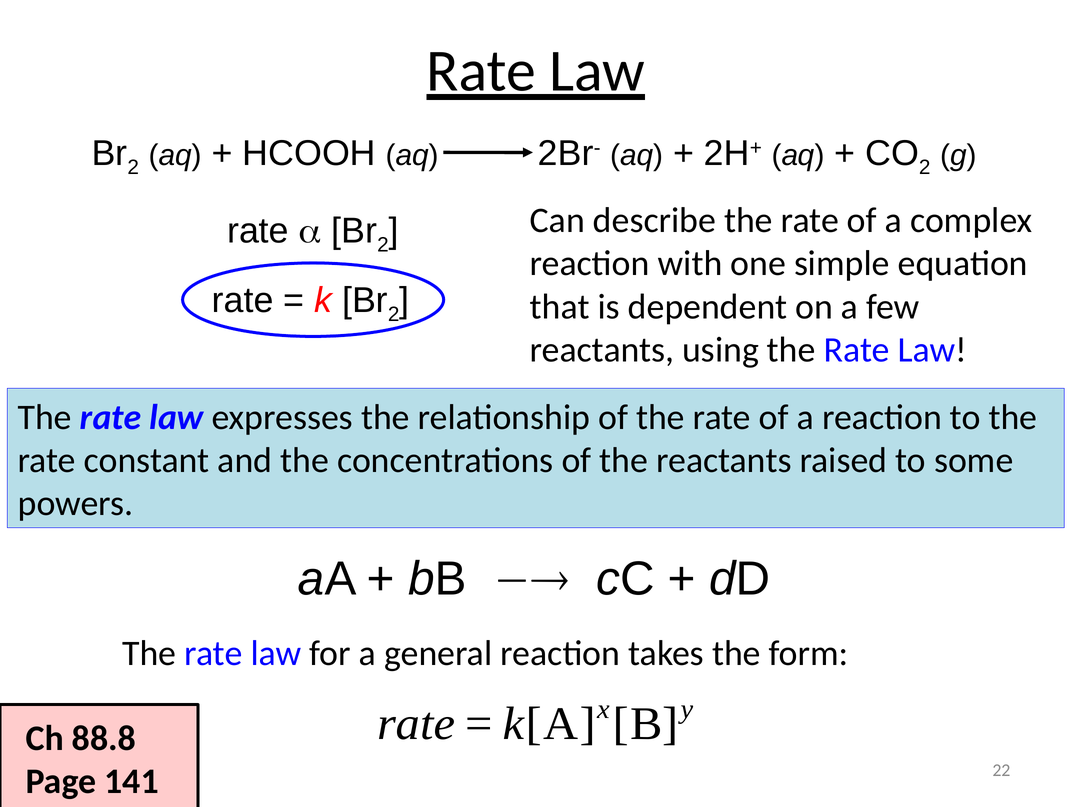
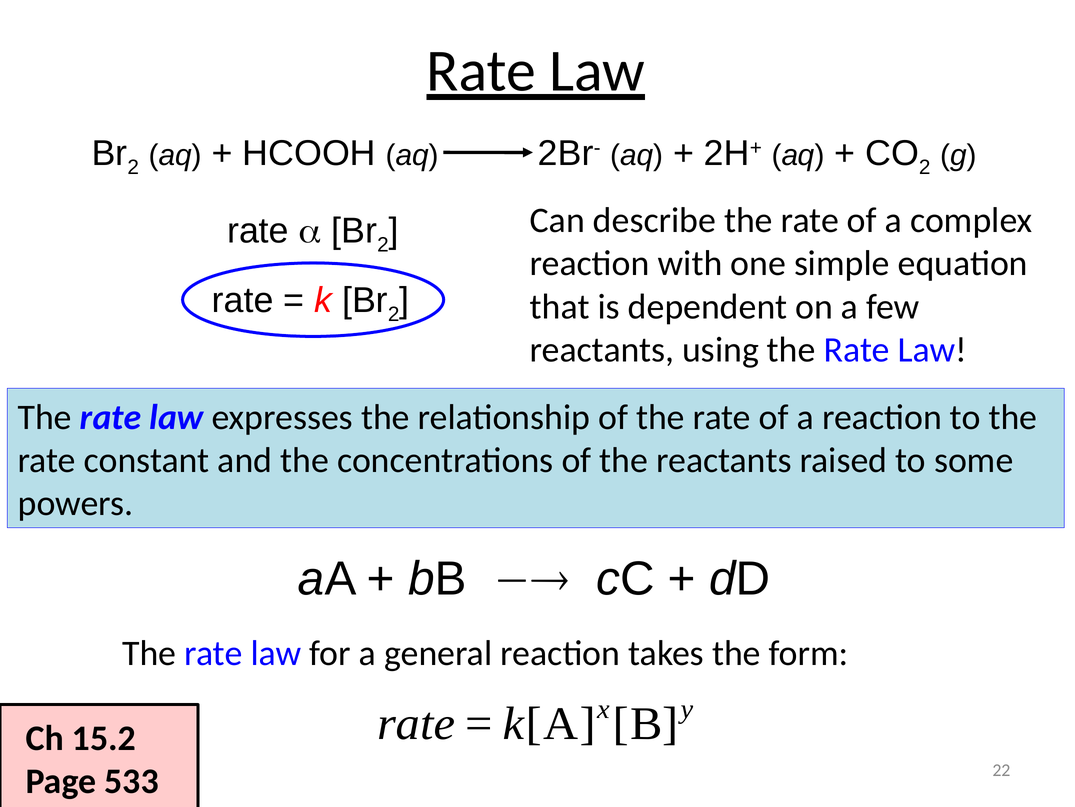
88.8: 88.8 -> 15.2 (104, 738)
141: 141 -> 533 (132, 781)
